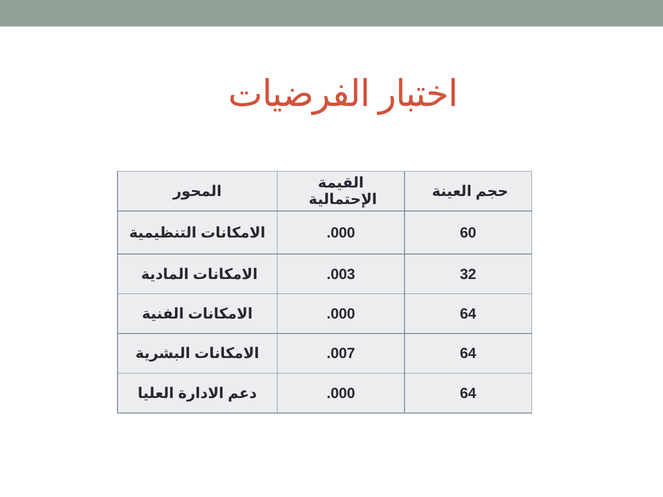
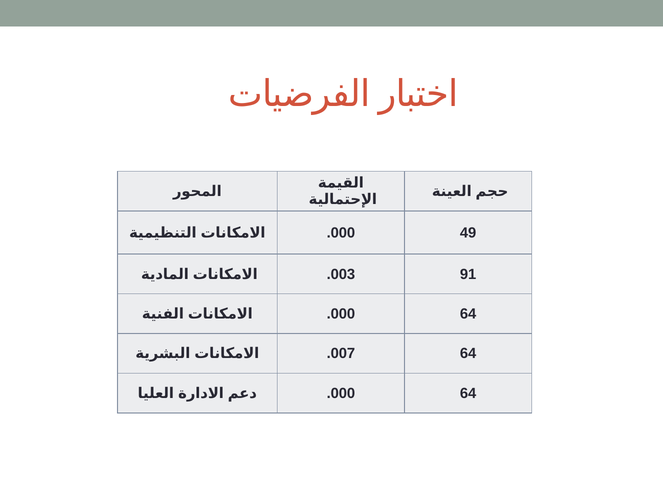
60: 60 -> 49 (468, 233)
32: 32 -> 91 (468, 274)
